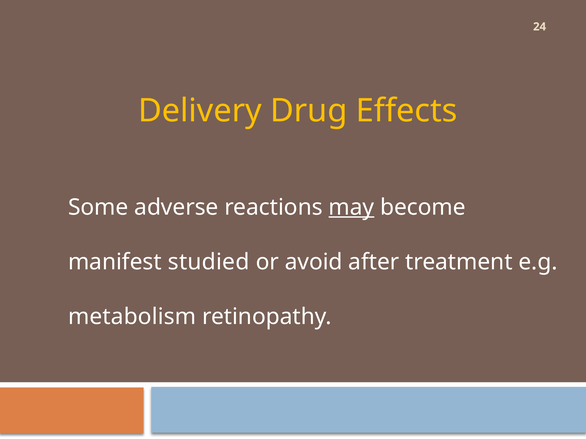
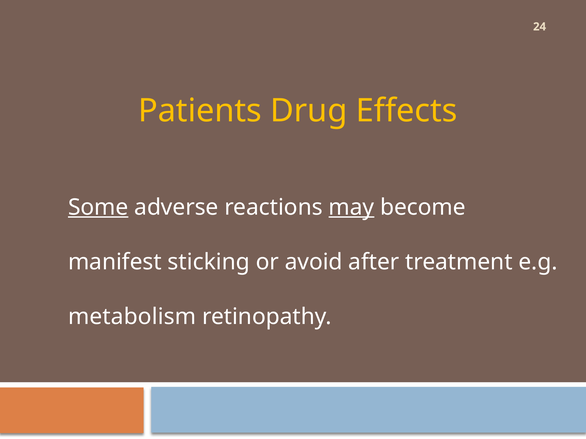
Delivery: Delivery -> Patients (200, 111)
Some underline: none -> present (98, 208)
studied: studied -> sticking (209, 262)
